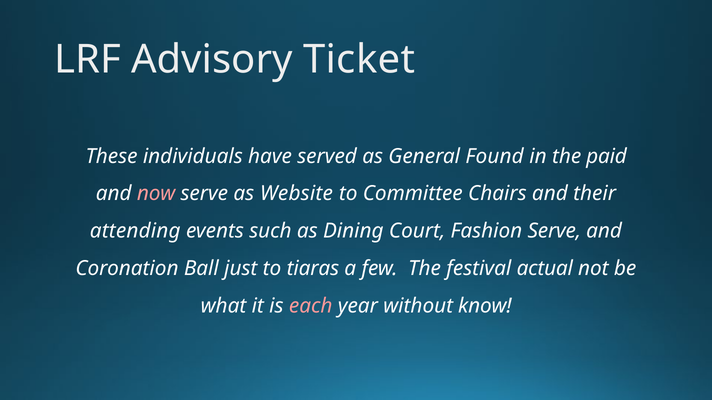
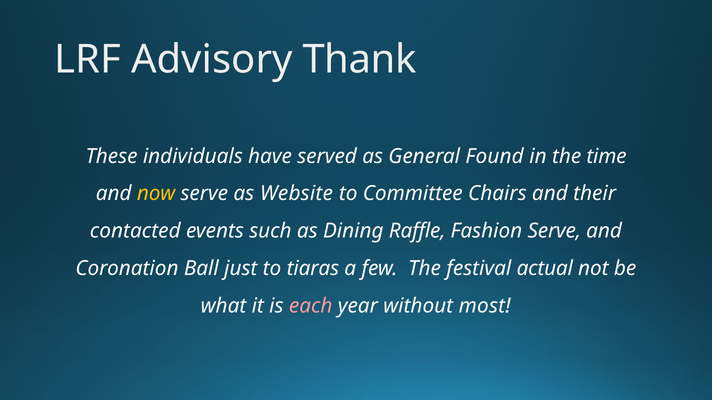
Ticket: Ticket -> Thank (360, 60)
paid: paid -> time (607, 156)
now colour: pink -> yellow (156, 194)
attending: attending -> contacted (135, 231)
Court: Court -> Raffle (417, 231)
know: know -> most (485, 306)
